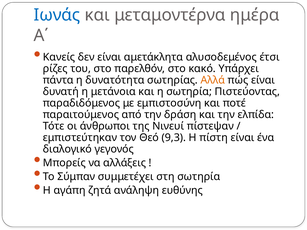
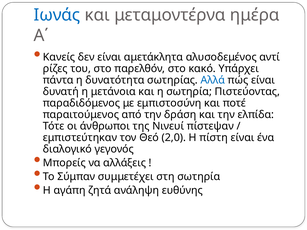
έτσι: έτσι -> αντί (270, 57)
Αλλά colour: orange -> blue (213, 80)
9,3: 9,3 -> 2,0 (174, 138)
